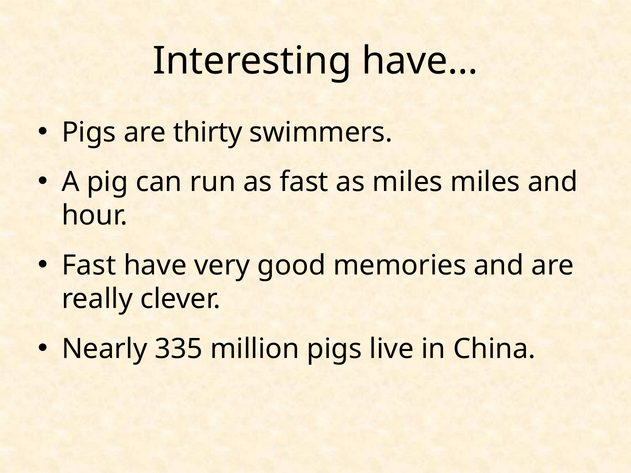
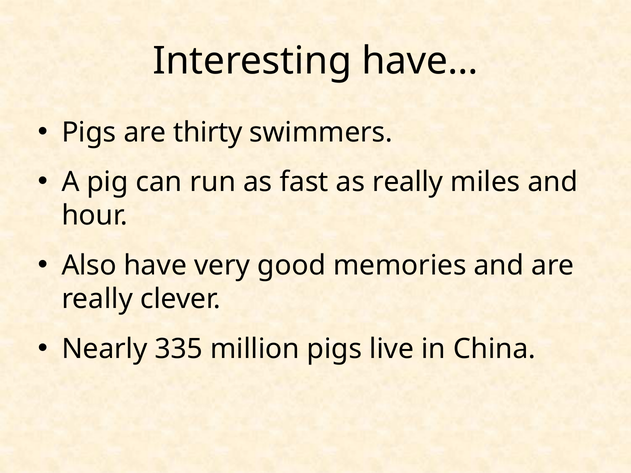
as miles: miles -> really (408, 182)
Fast: Fast -> Also (89, 266)
